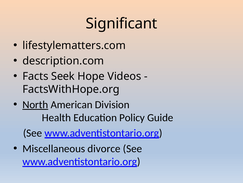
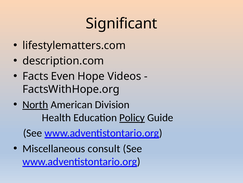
Seek: Seek -> Even (63, 76)
Policy underline: none -> present (132, 117)
divorce: divorce -> consult (104, 148)
